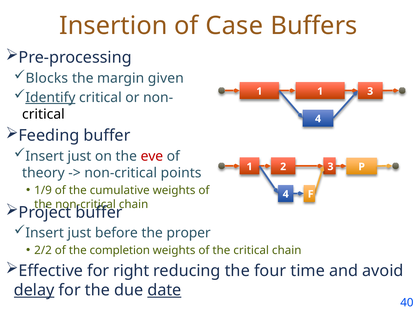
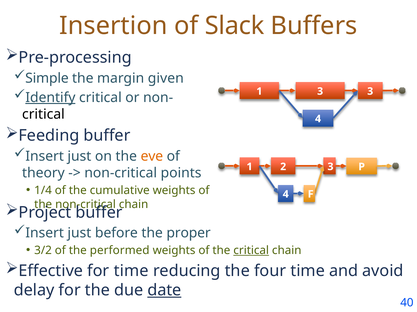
Case: Case -> Slack (235, 26)
Blocks: Blocks -> Simple (47, 78)
1 1: 1 -> 3 (320, 92)
eve colour: red -> orange (152, 157)
1/9: 1/9 -> 1/4 (43, 191)
2/2: 2/2 -> 3/2 (43, 251)
completion: completion -> performed (120, 251)
critical underline: none -> present (251, 251)
for right: right -> time (131, 271)
delay underline: present -> none (34, 291)
